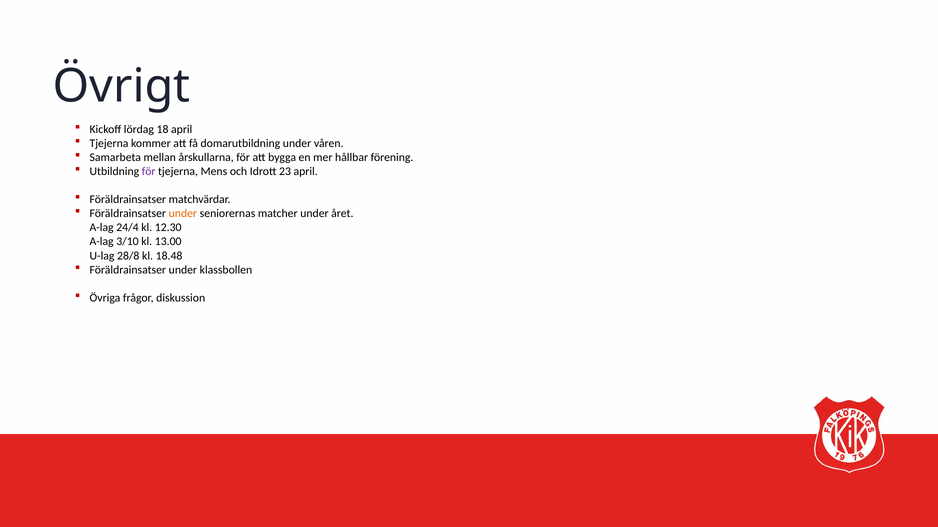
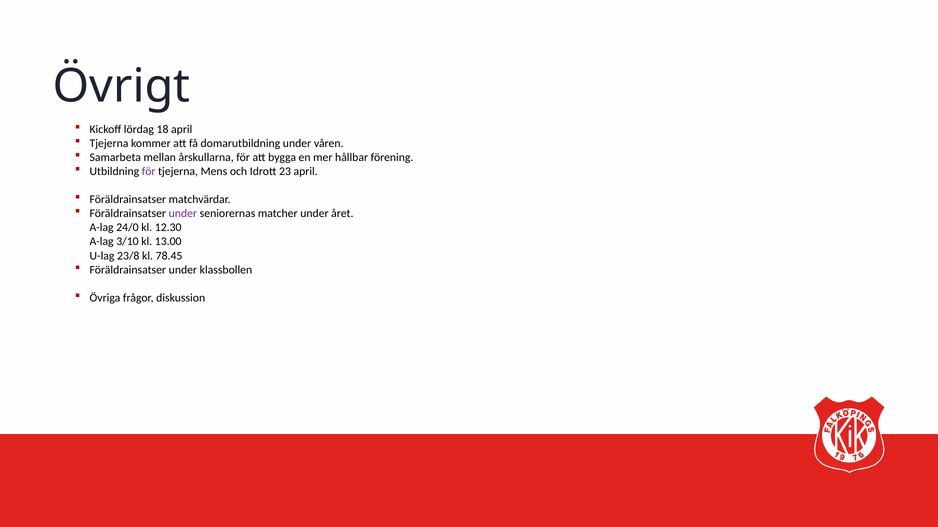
under colour: orange -> purple (183, 214)
24/4: 24/4 -> 24/0 (127, 228)
28/8: 28/8 -> 23/8 (128, 256)
18.48: 18.48 -> 78.45 (169, 256)
